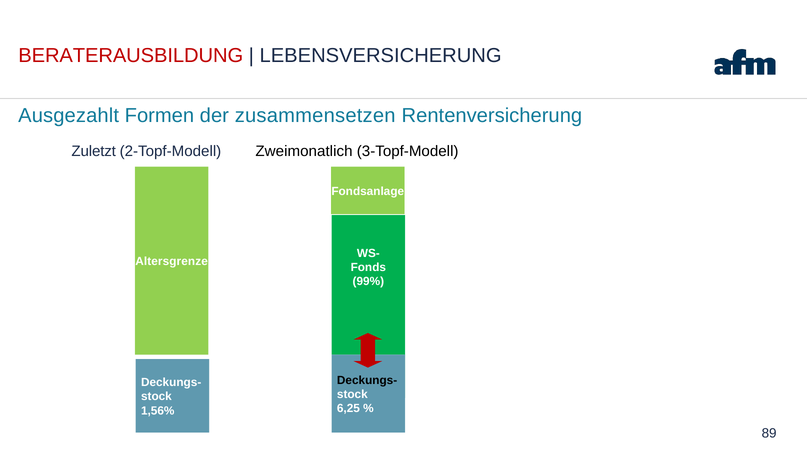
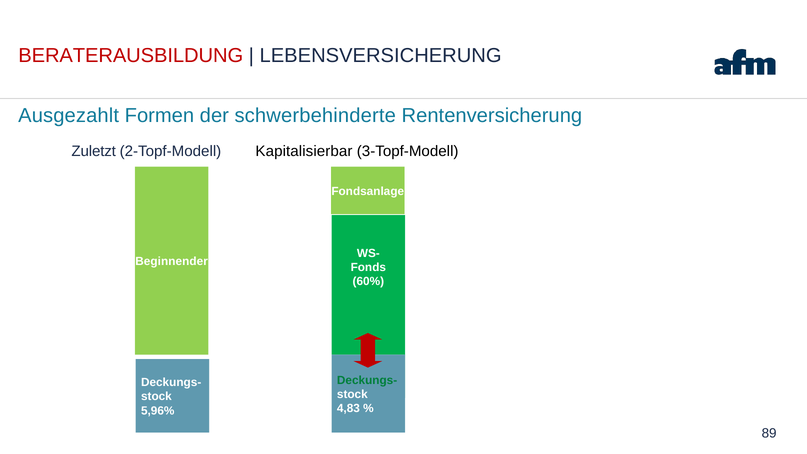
zusammensetzen: zusammensetzen -> schwerbehinderte (315, 116)
Zweimonatlich: Zweimonatlich -> Kapitalisierbar (304, 151)
Altersgrenze: Altersgrenze -> Beginnender (172, 261)
99%: 99% -> 60% (368, 281)
Deckungs- colour: black -> green (367, 380)
6,25: 6,25 -> 4,83 (348, 409)
1,56%: 1,56% -> 5,96% (158, 411)
